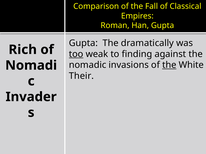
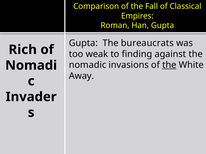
dramatically: dramatically -> bureaucrats (147, 43)
too underline: present -> none (76, 54)
Their: Their -> Away (81, 76)
